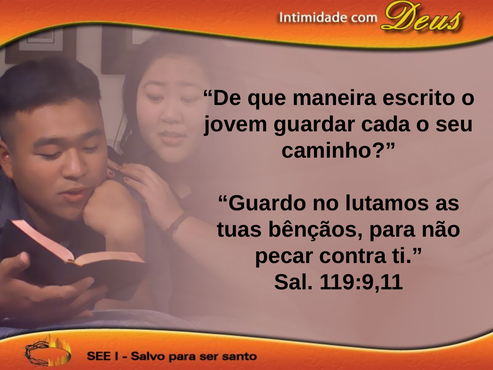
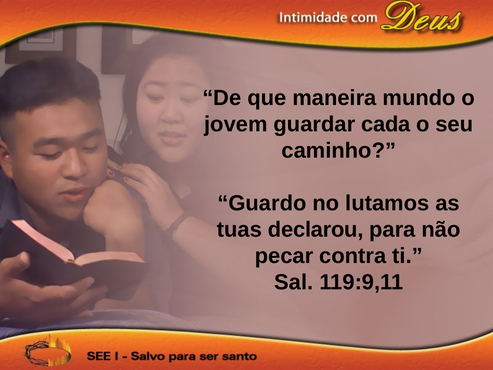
escrito: escrito -> mundo (419, 98)
bênçãos: bênçãos -> declarou (316, 229)
